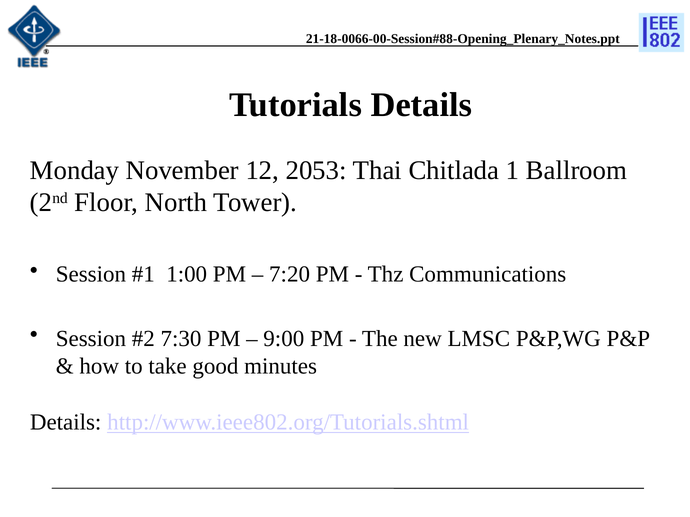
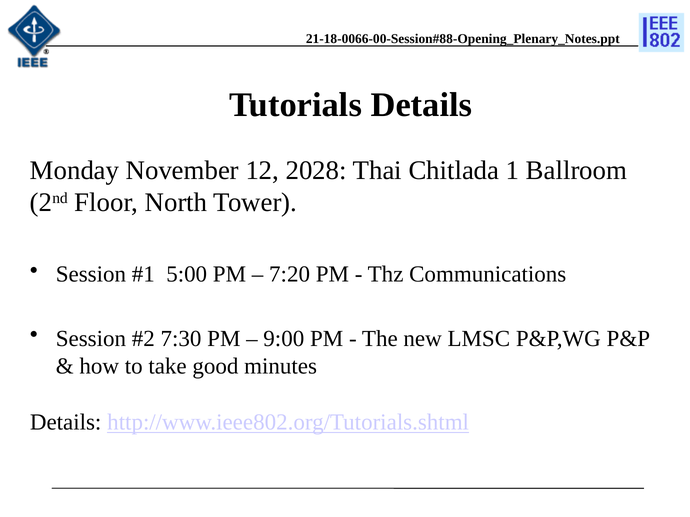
2053: 2053 -> 2028 (316, 171)
1:00: 1:00 -> 5:00 (187, 274)
